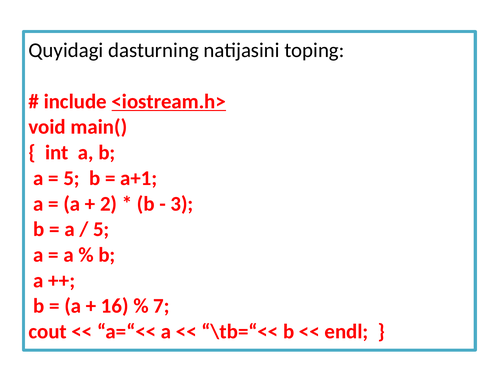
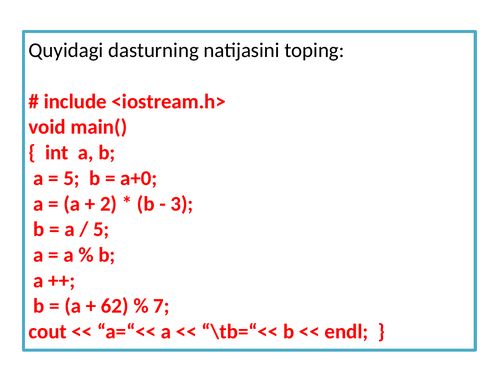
<iostream.h> underline: present -> none (169, 101)
a+1: a+1 -> a+0 (139, 178)
16: 16 -> 62 (115, 306)
